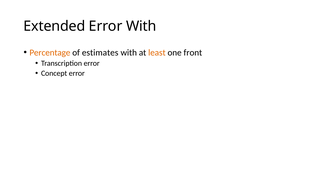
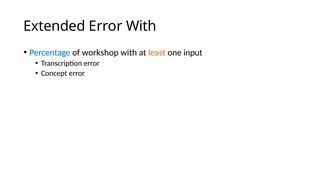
Percentage colour: orange -> blue (50, 52)
estimates: estimates -> workshop (100, 52)
front: front -> input (193, 52)
